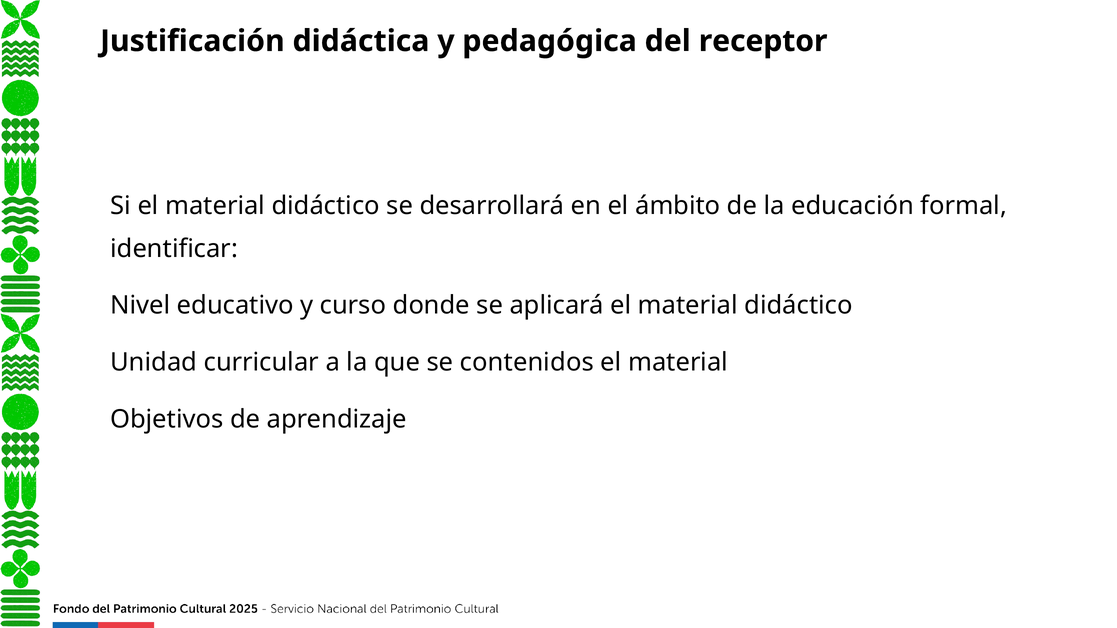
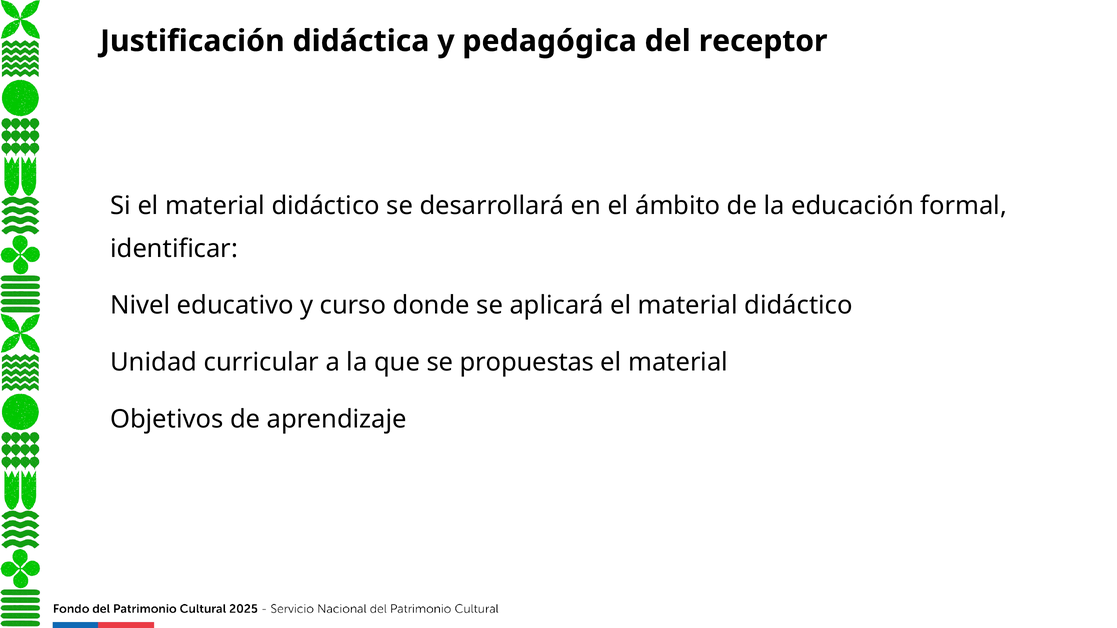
contenidos: contenidos -> propuestas (527, 363)
